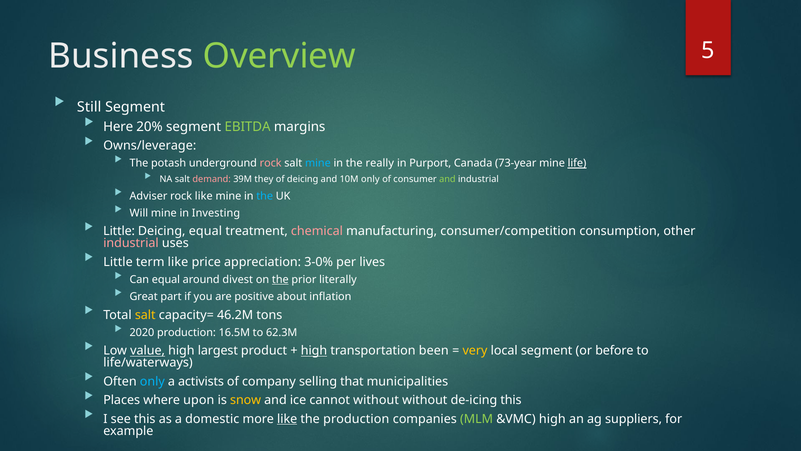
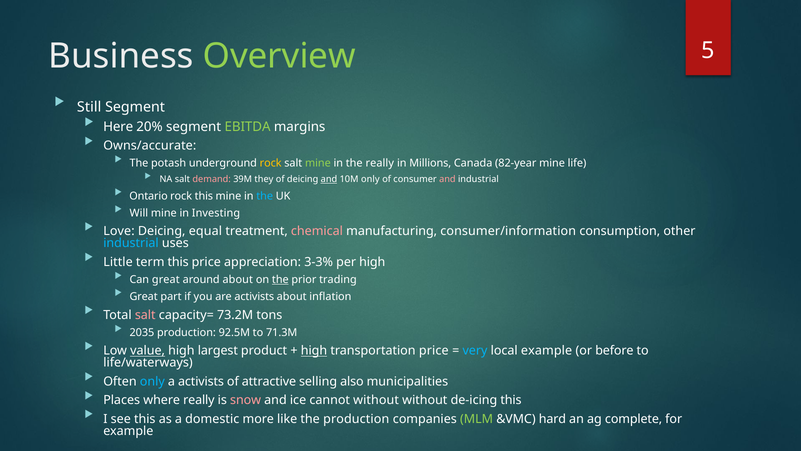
Owns/leverage: Owns/leverage -> Owns/accurate (150, 146)
rock colour: pink -> yellow (271, 163)
mine colour: light blue -> light green (318, 163)
Purport: Purport -> Millions (430, 163)
73-year: 73-year -> 82-year (516, 163)
life underline: present -> none (577, 163)
and underline: none -> present (329, 179)
and colour: light green -> pink (447, 179)
Adviser: Adviser -> Ontario (149, 196)
rock like: like -> this (204, 196)
Little: Little -> Love (119, 231)
consumer/competition: consumer/competition -> consumer/information (508, 231)
industrial colour: pink -> light blue (131, 243)
term like: like -> this (178, 262)
3-0%: 3-0% -> 3-3% (319, 262)
per lives: lives -> high (372, 262)
Can equal: equal -> great (166, 279)
around divest: divest -> about (238, 279)
literally: literally -> trading (338, 279)
are positive: positive -> activists (254, 296)
salt colour: yellow -> pink (145, 315)
46.2M: 46.2M -> 73.2M (235, 315)
2020: 2020 -> 2035 (142, 332)
16.5M: 16.5M -> 92.5M (234, 332)
62.3M: 62.3M -> 71.3M (282, 332)
transportation been: been -> price (434, 350)
very colour: yellow -> light blue (475, 350)
local segment: segment -> example (547, 350)
company: company -> attractive (269, 381)
that: that -> also (352, 381)
where upon: upon -> really (199, 400)
snow colour: yellow -> pink (246, 400)
like underline: present -> none (287, 418)
&VMC high: high -> hard (552, 418)
suppliers: suppliers -> complete (634, 418)
